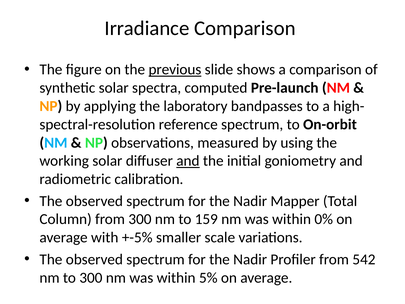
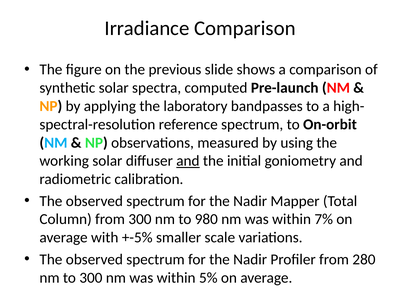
previous underline: present -> none (175, 70)
159: 159 -> 980 (206, 219)
0%: 0% -> 7% (324, 219)
542: 542 -> 280 (364, 259)
